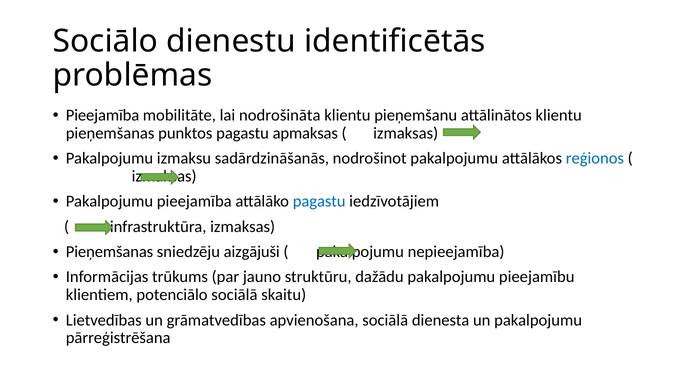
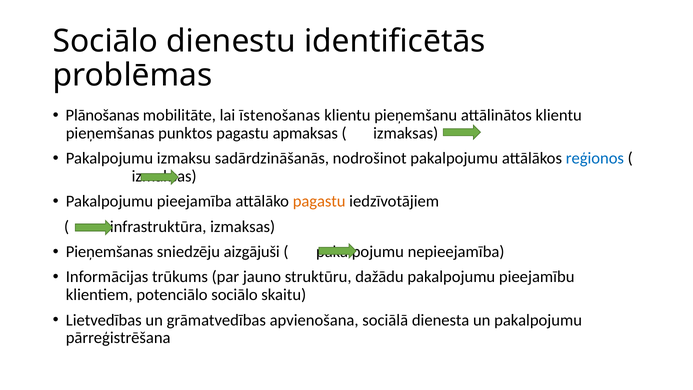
Pieejamība: Pieejamība -> Plānošanas (103, 115)
nodrošināta: nodrošināta -> īstenošanas (280, 115)
pagastu colour: blue -> orange (319, 201)
potenciālo sociālā: sociālā -> sociālo (234, 295)
